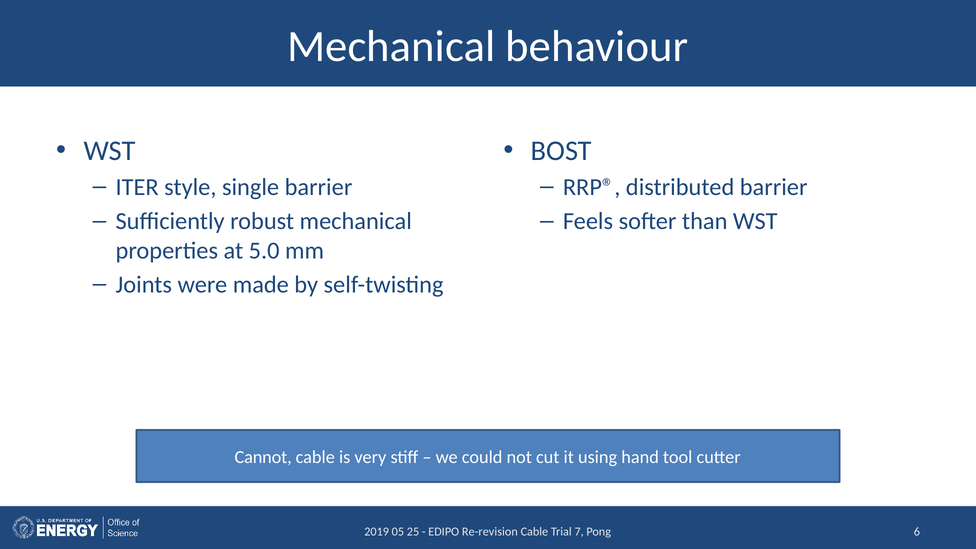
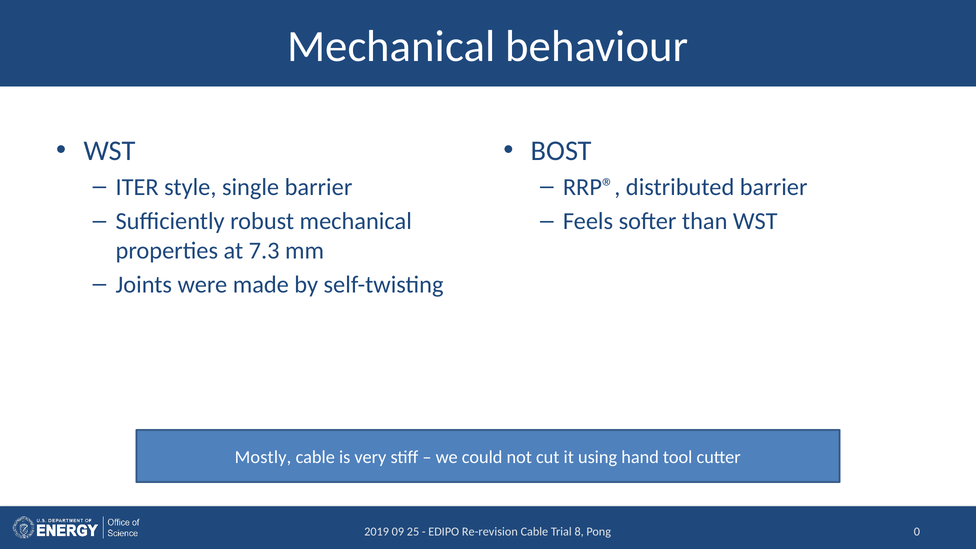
5.0: 5.0 -> 7.3 (264, 251)
Cannot: Cannot -> Mostly (263, 457)
05: 05 -> 09 (398, 532)
7: 7 -> 8 (579, 532)
6: 6 -> 0 (917, 532)
